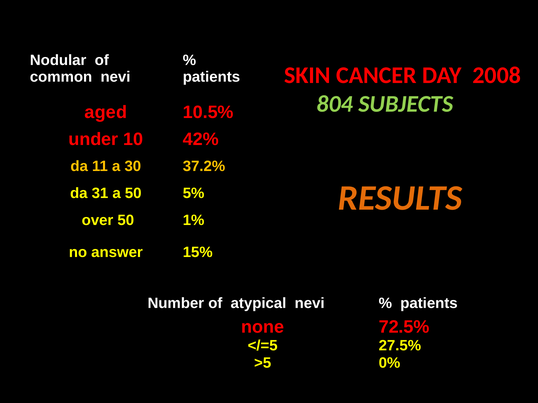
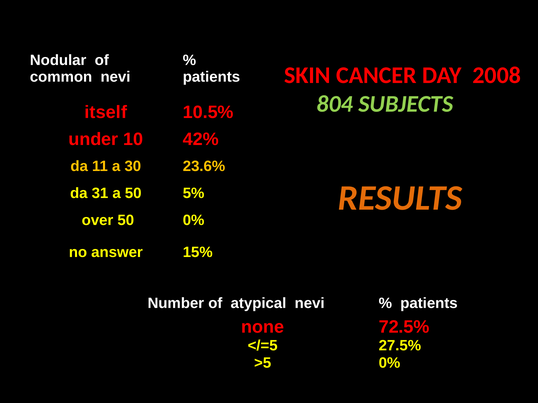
aged: aged -> itself (106, 112)
37.2%: 37.2% -> 23.6% (204, 166)
50 1%: 1% -> 0% (194, 220)
